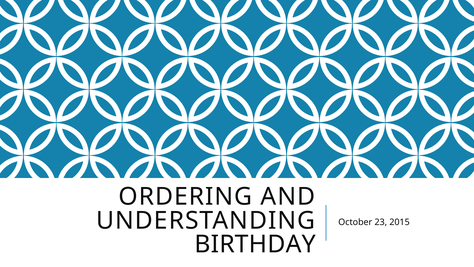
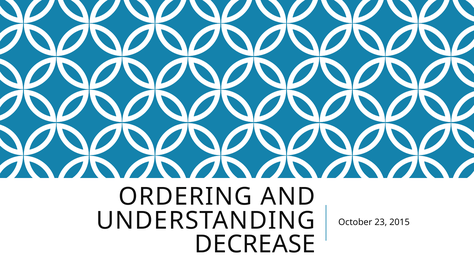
BIRTHDAY: BIRTHDAY -> DECREASE (255, 244)
